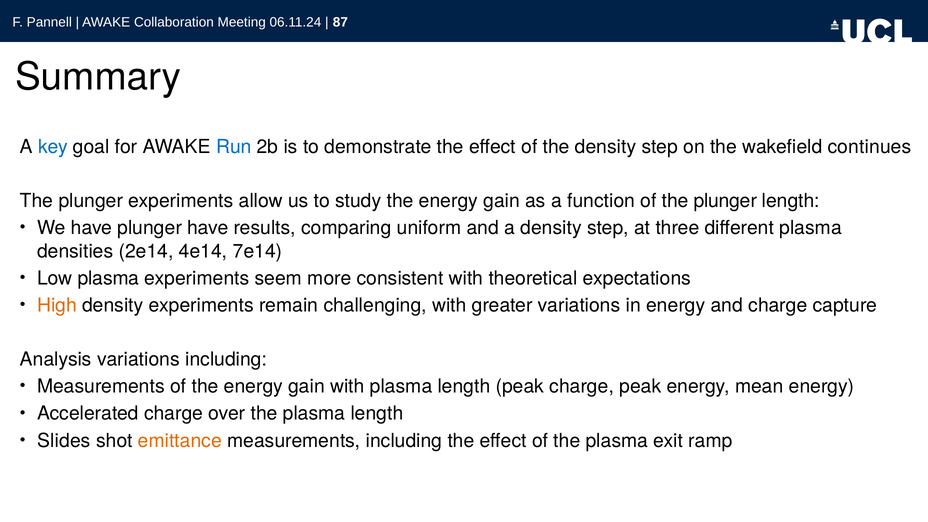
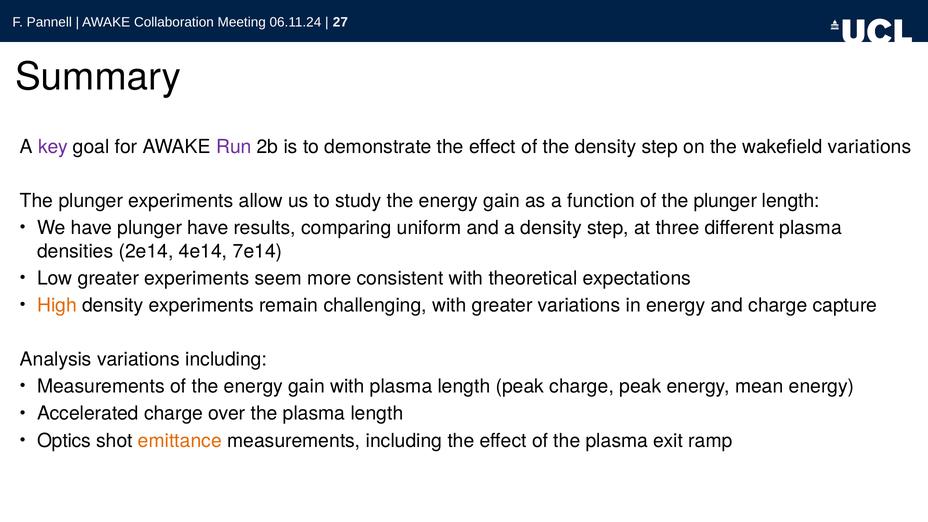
87: 87 -> 27 (340, 22)
key colour: blue -> purple (53, 147)
Run colour: blue -> purple (234, 147)
wakefield continues: continues -> variations (870, 147)
Low plasma: plasma -> greater (108, 278)
Slides: Slides -> Optics (64, 441)
